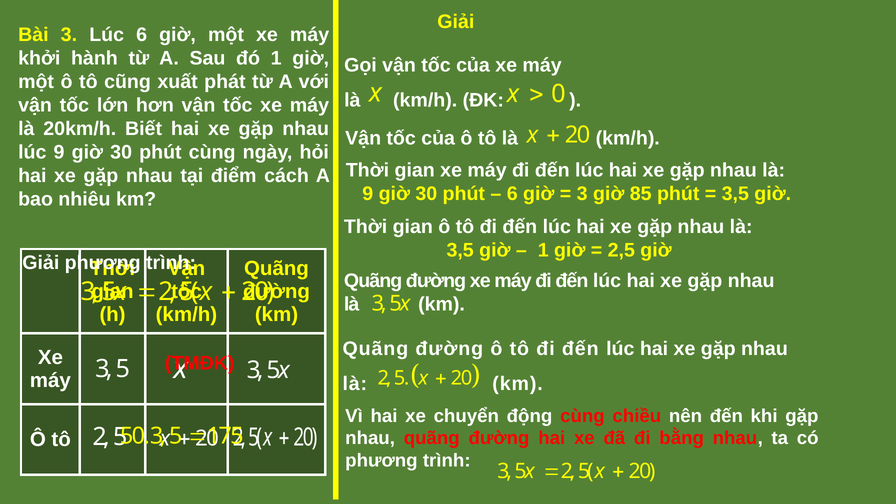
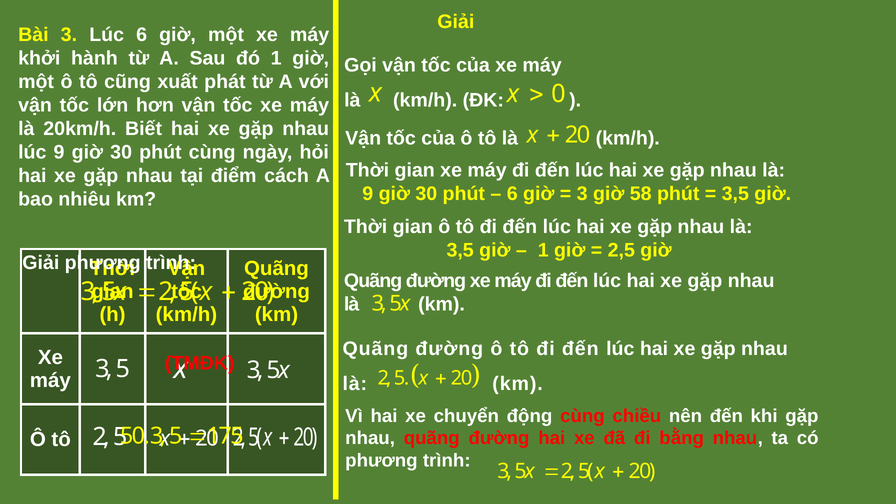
85: 85 -> 58 (641, 194)
